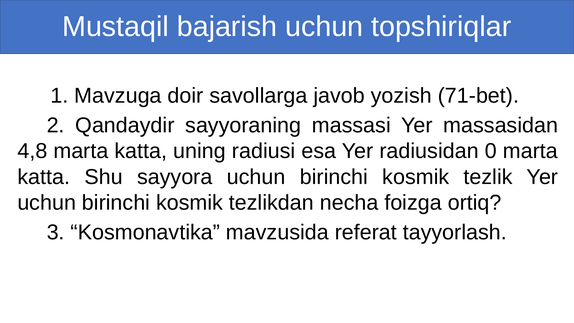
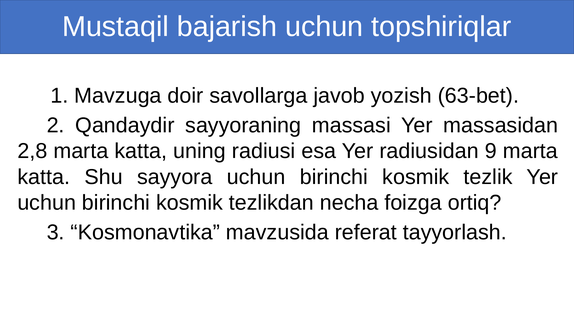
71-bet: 71-bet -> 63-bet (478, 96)
4,8: 4,8 -> 2,8 (32, 151)
0: 0 -> 9 (491, 151)
